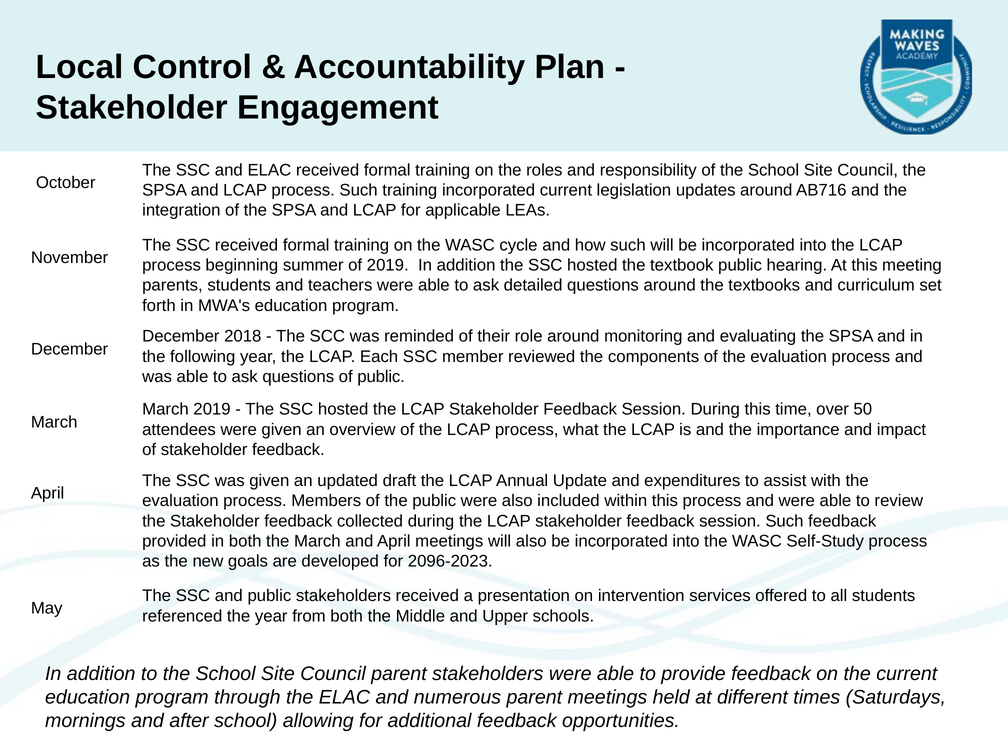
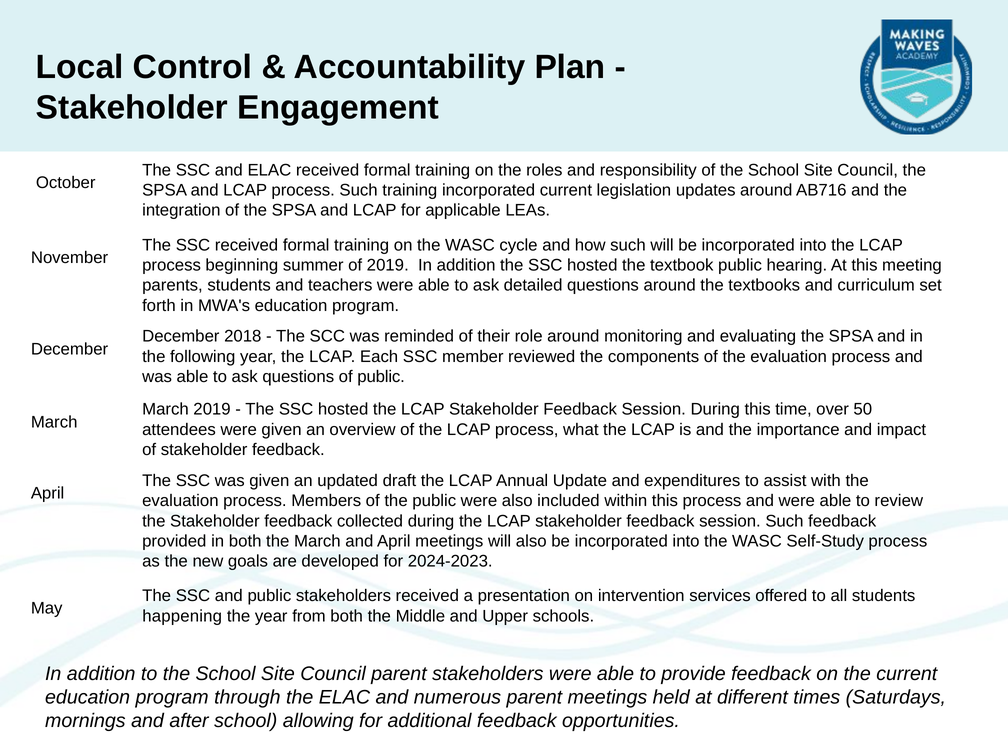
2096-2023: 2096-2023 -> 2024-2023 (450, 561)
referenced: referenced -> happening (182, 616)
